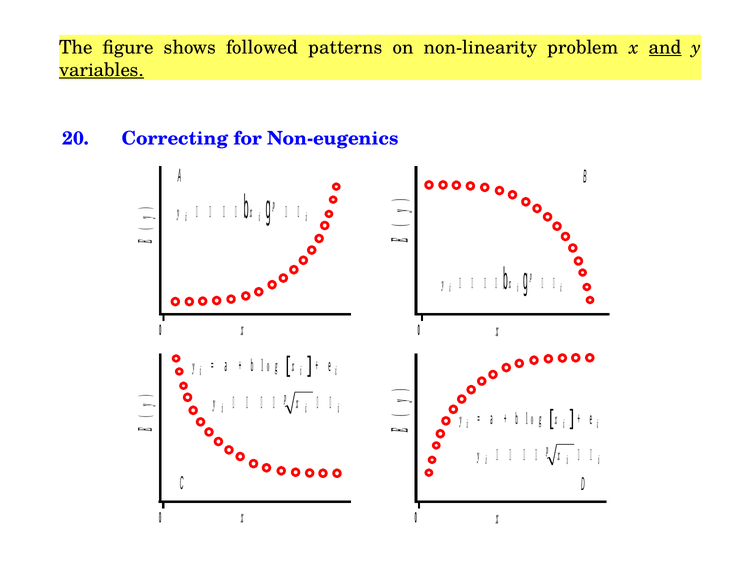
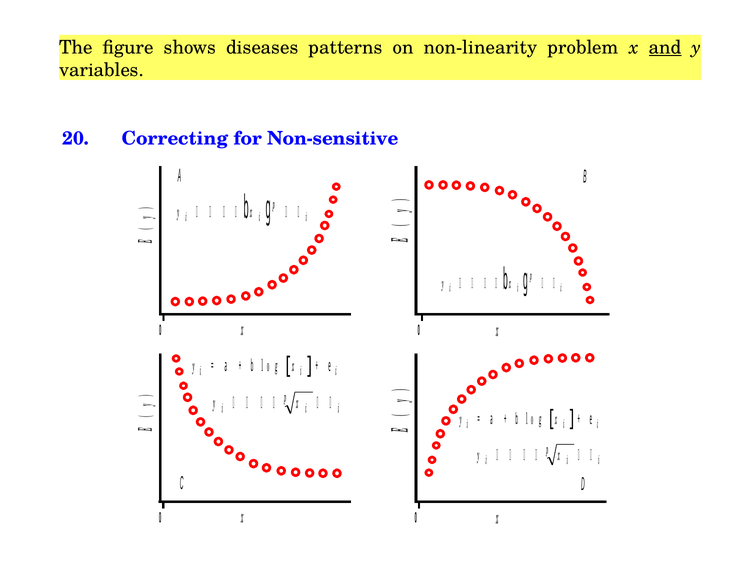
followed: followed -> diseases (262, 47)
variables underline: present -> none (102, 70)
Non-eugenics: Non-eugenics -> Non-sensitive (333, 139)
